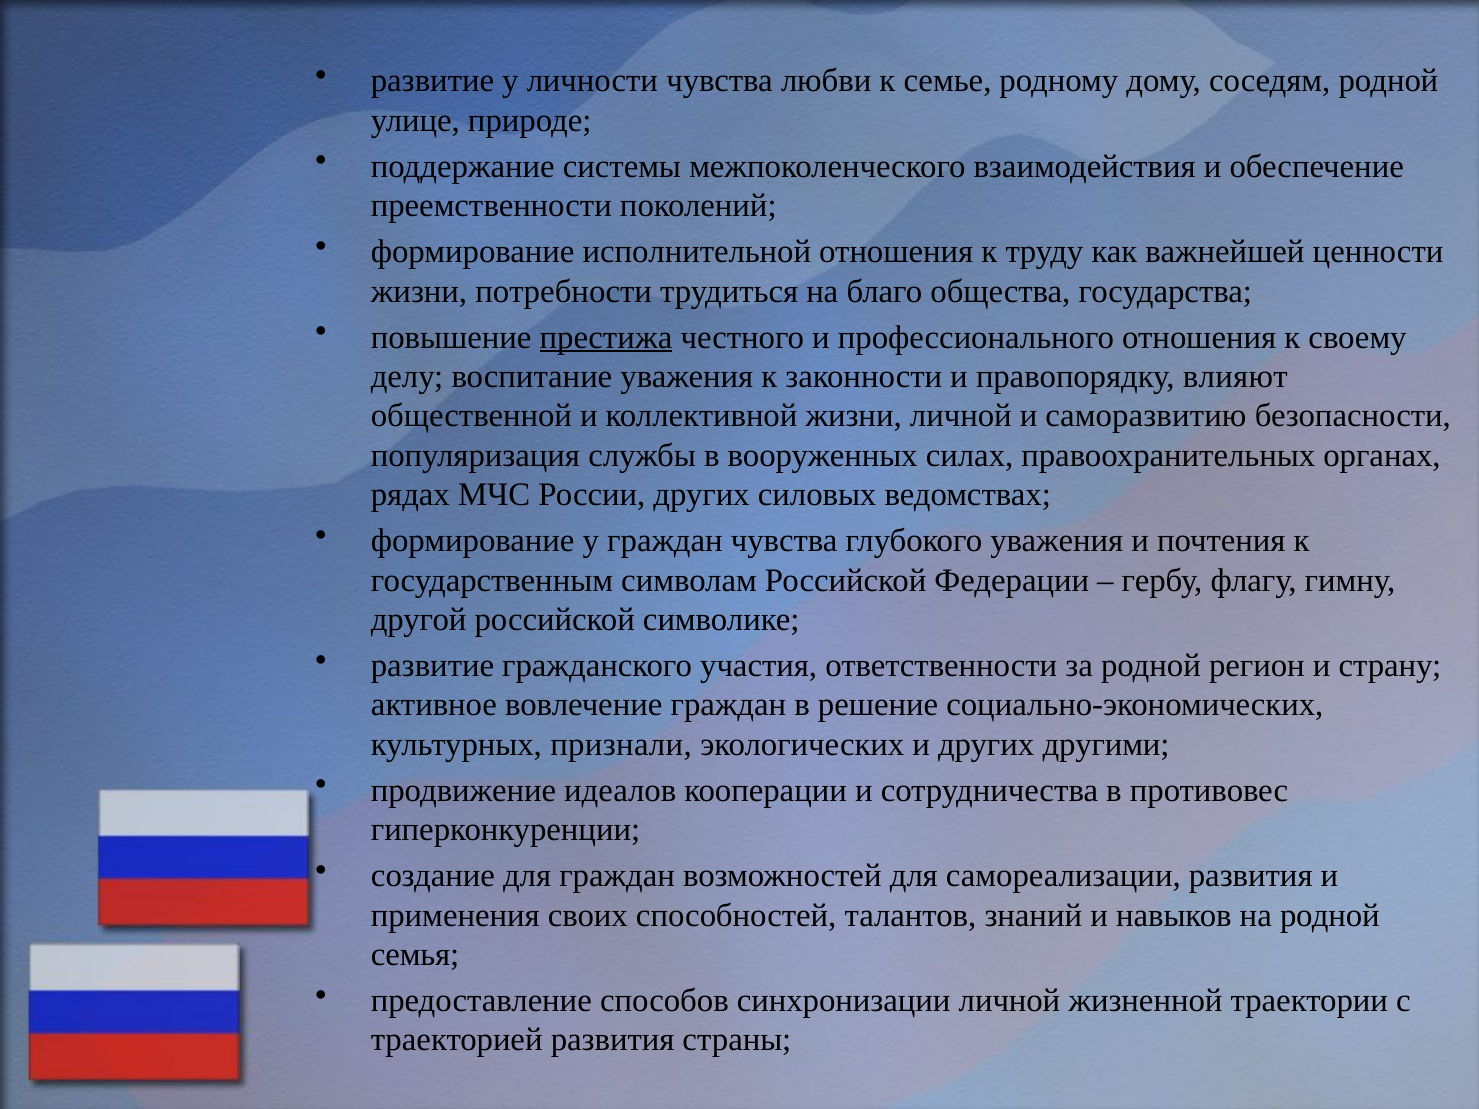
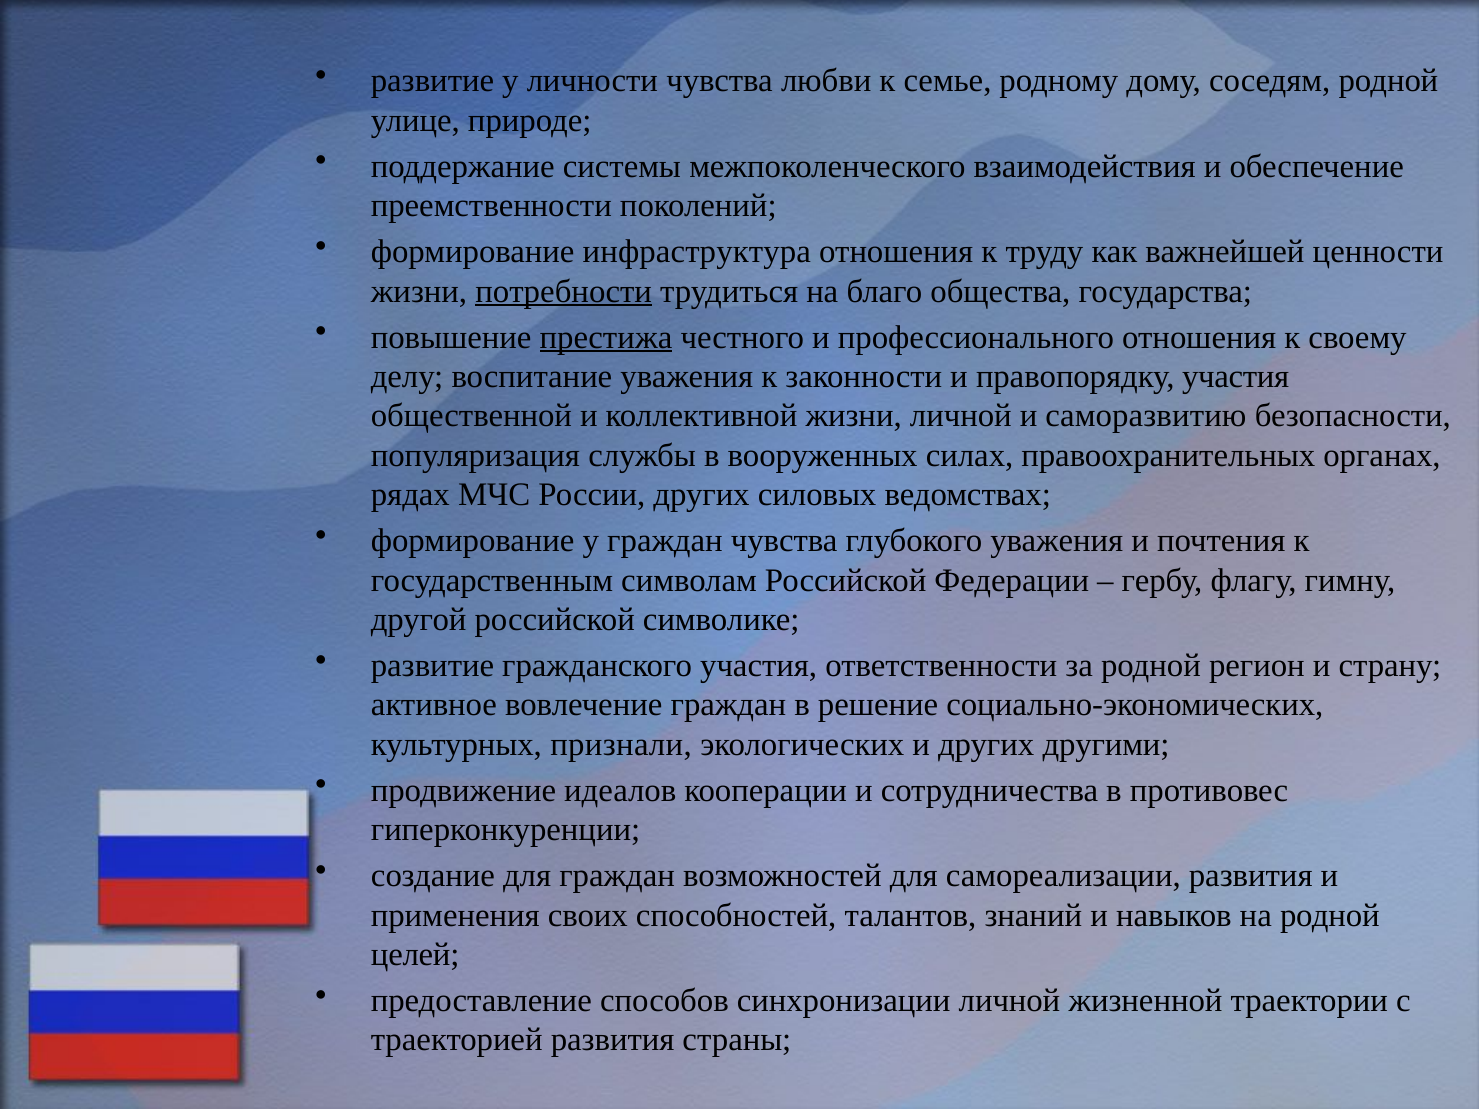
исполнительной: исполнительной -> инфраструктура (697, 252)
потребности underline: none -> present (564, 291)
правопорядку влияют: влияют -> участия (1236, 377)
семья: семья -> целей (415, 955)
